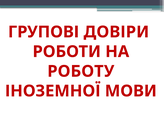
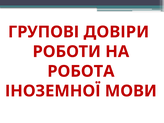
РОБОТУ: РОБОТУ -> РОБОТА (81, 71)
